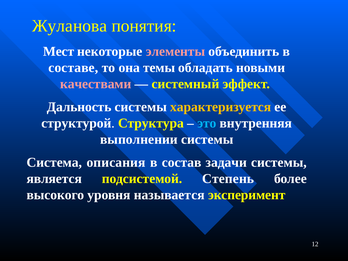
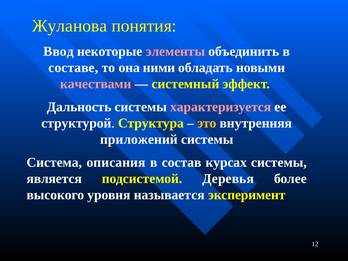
Мест: Мест -> Ввод (59, 51)
темы: темы -> ними (159, 68)
характеризуется colour: yellow -> pink (221, 107)
это colour: light blue -> yellow (207, 123)
выполнении: выполнении -> приложений (139, 139)
задачи: задачи -> курсах (226, 162)
Степень: Степень -> Деревья (228, 179)
